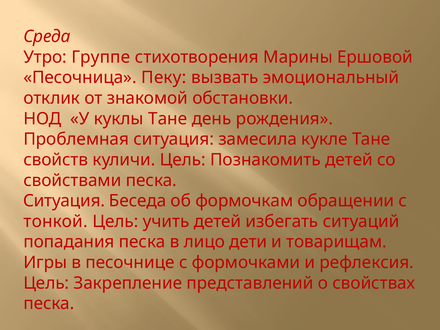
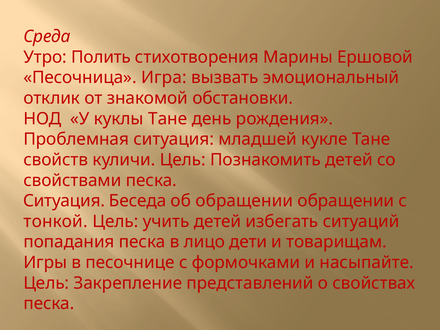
Группе: Группе -> Полить (101, 57)
Пеку: Пеку -> Игра (164, 78)
замесила: замесила -> младшей (258, 139)
об формочкам: формочкам -> обращении (244, 201)
рефлексия: рефлексия -> насыпайте (367, 263)
